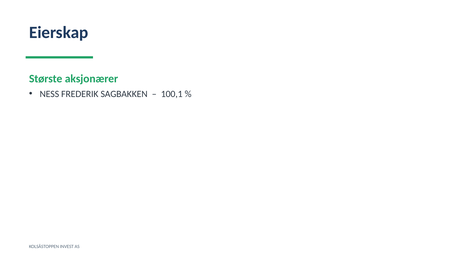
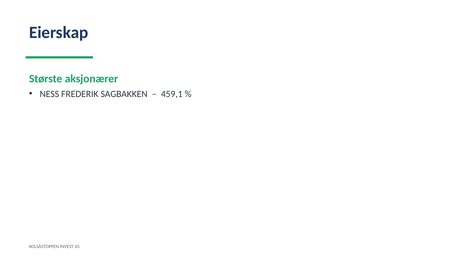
100,1: 100,1 -> 459,1 (172, 94)
